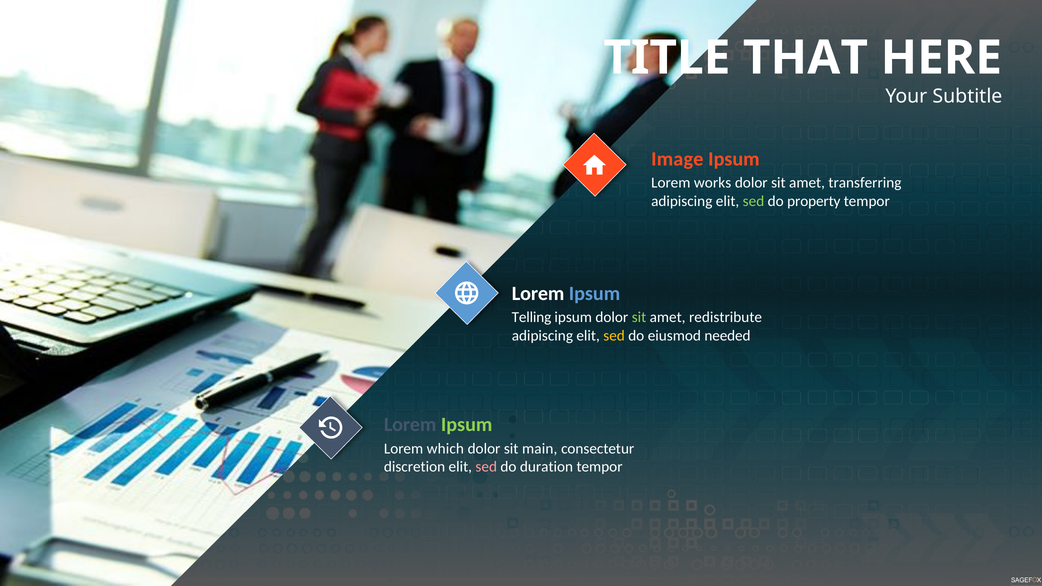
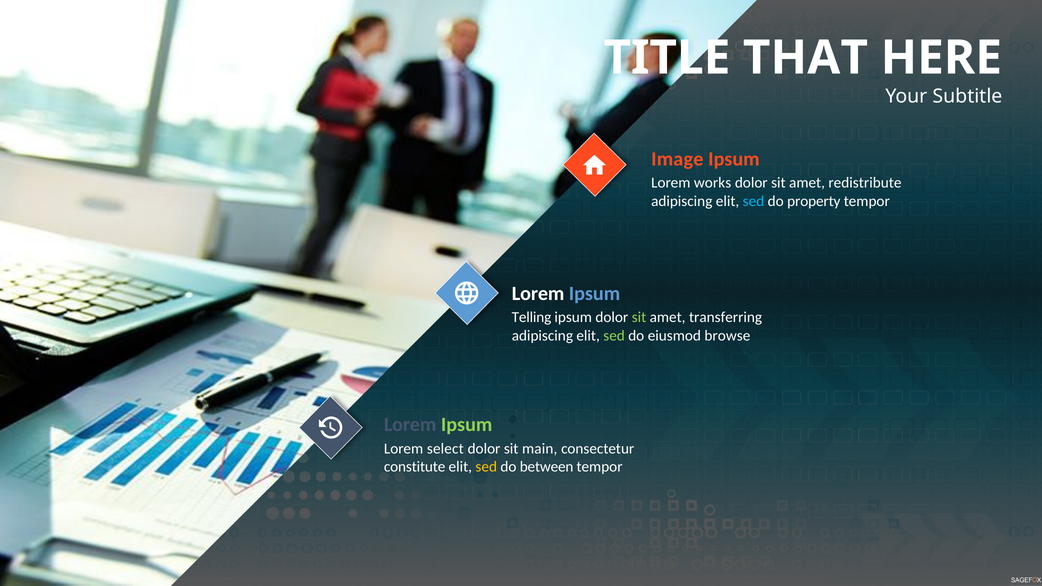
transferring: transferring -> redistribute (865, 183)
sed colour: light green -> light blue (753, 201)
redistribute: redistribute -> transferring (726, 318)
sed colour: yellow -> light green (614, 336)
needed: needed -> browse (727, 336)
which: which -> select (445, 449)
discretion: discretion -> constitute (415, 467)
sed colour: pink -> yellow (486, 467)
duration: duration -> between (547, 467)
